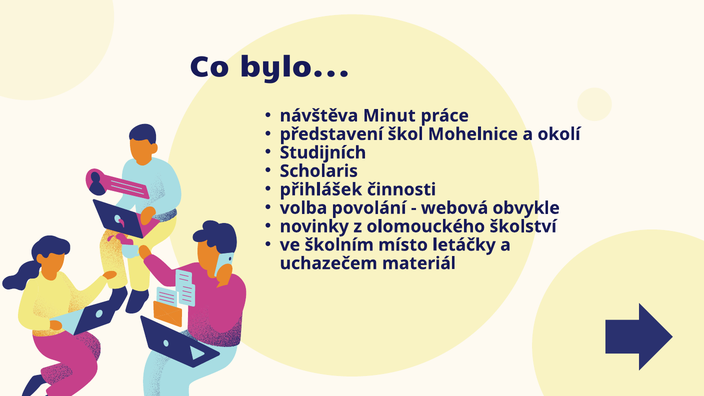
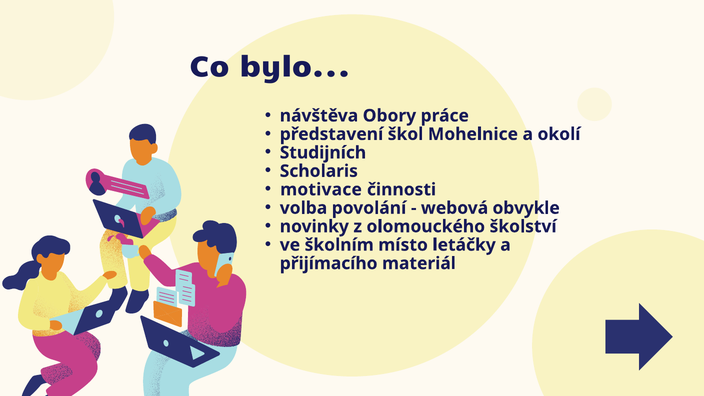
Minut: Minut -> Obory (389, 116)
přihlášek: přihlášek -> motivace (321, 190)
uchazečem: uchazečem -> přijímacího (329, 263)
